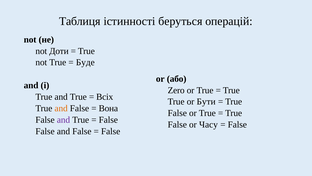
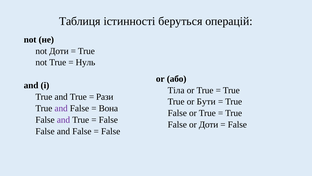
Буде: Буде -> Нуль (85, 62)
Zero: Zero -> Тіла (176, 90)
Всіх: Всіх -> Рази (105, 97)
and colour: orange -> purple (61, 108)
or Часу: Часу -> Доти (209, 124)
